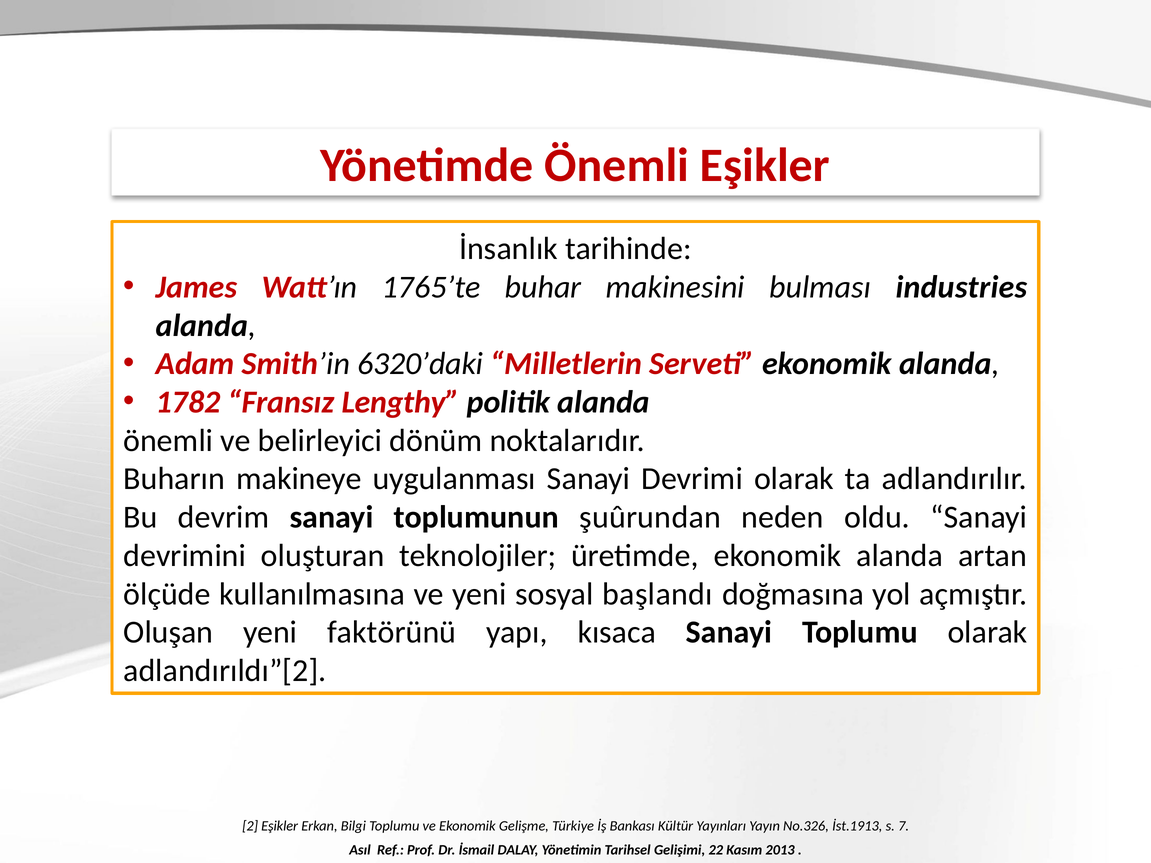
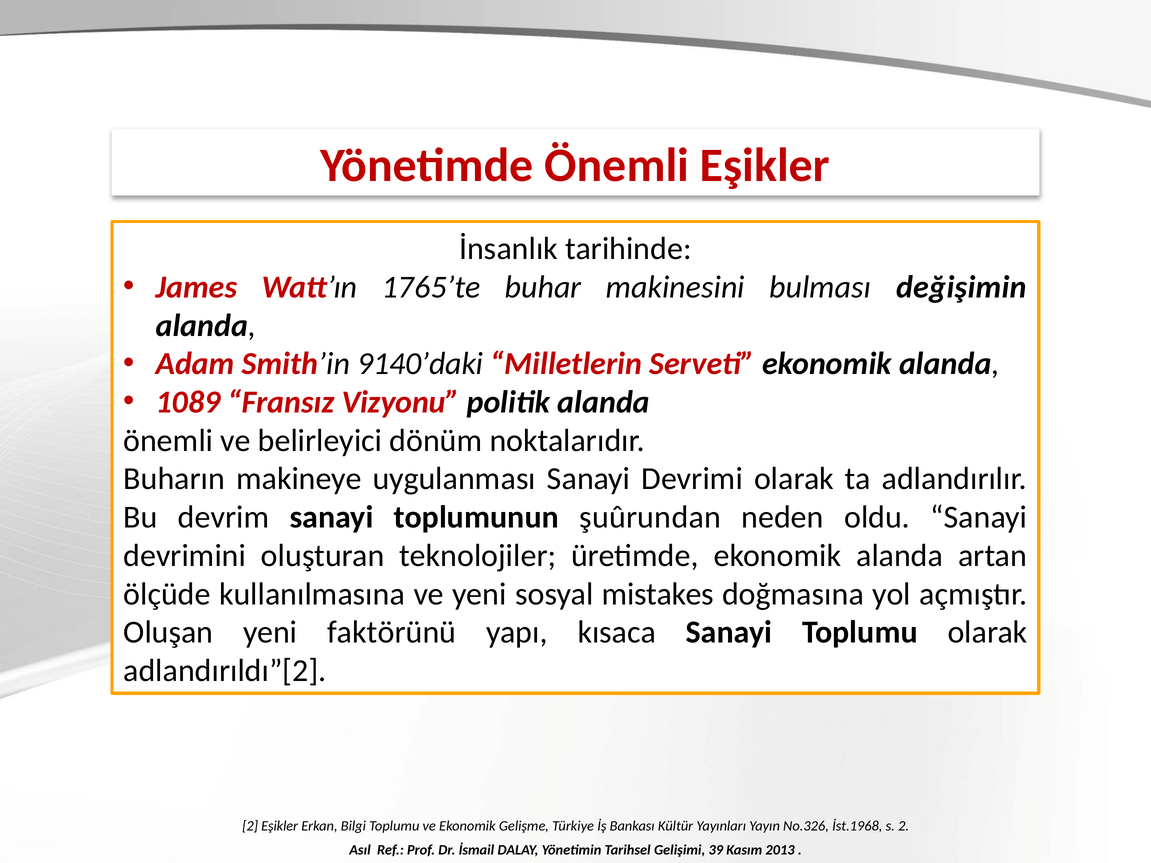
industries: industries -> değişimin (961, 287)
6320’daki: 6320’daki -> 9140’daki (420, 364)
1782: 1782 -> 1089 (188, 402)
Lengthy: Lengthy -> Vizyonu (400, 402)
başlandı: başlandı -> mistakes (658, 594)
İst.1913: İst.1913 -> İst.1968 (857, 826)
s 7: 7 -> 2 (904, 826)
22: 22 -> 39 (716, 850)
